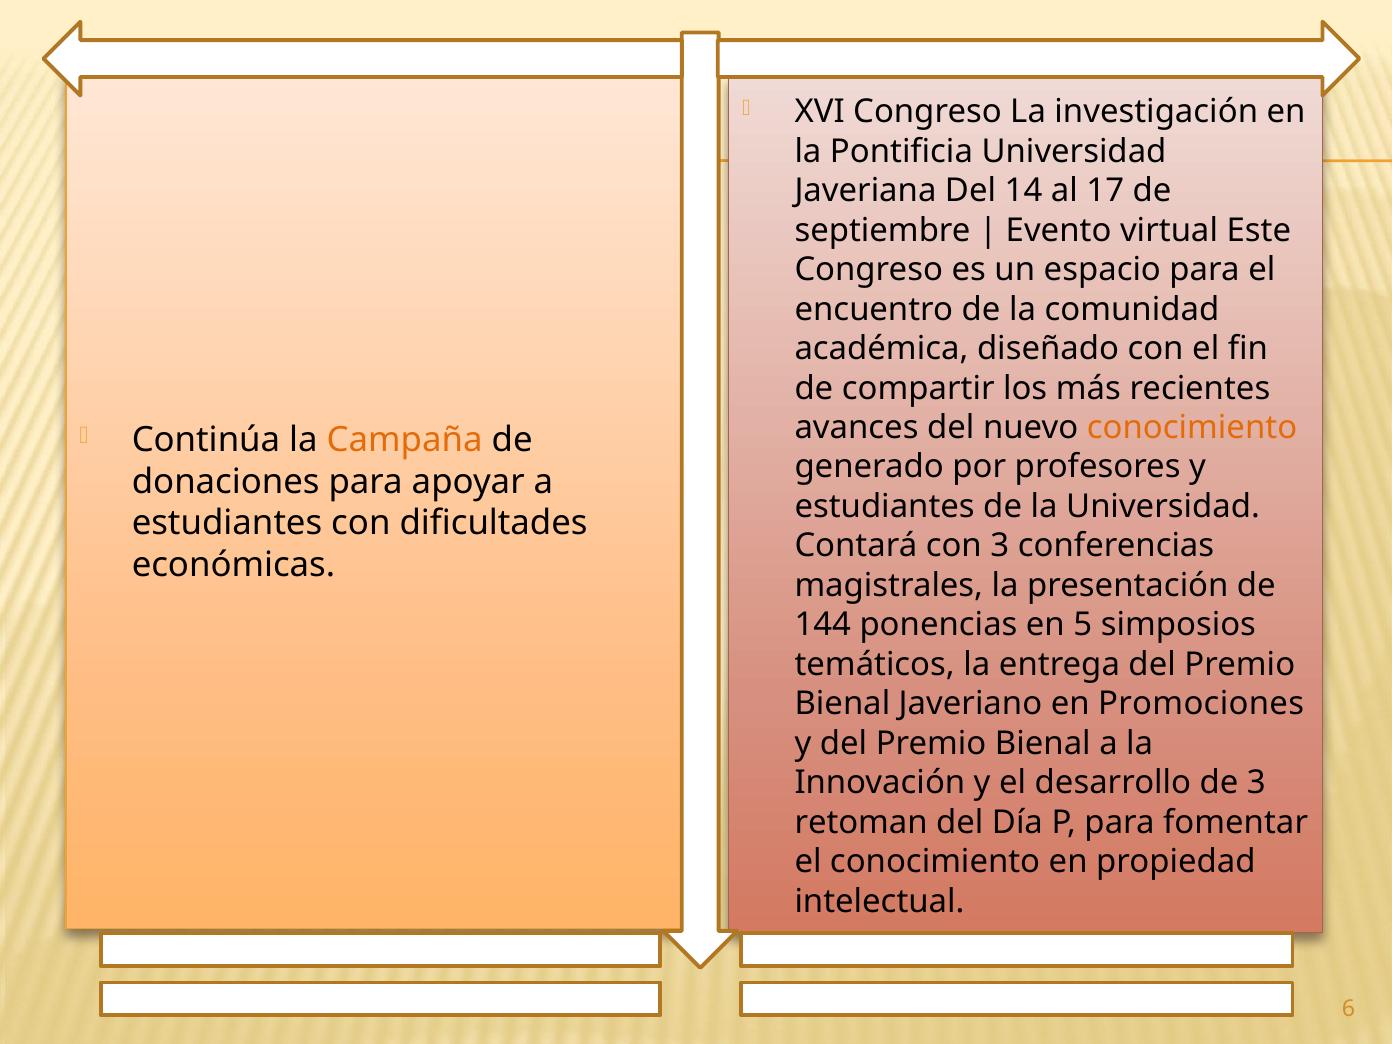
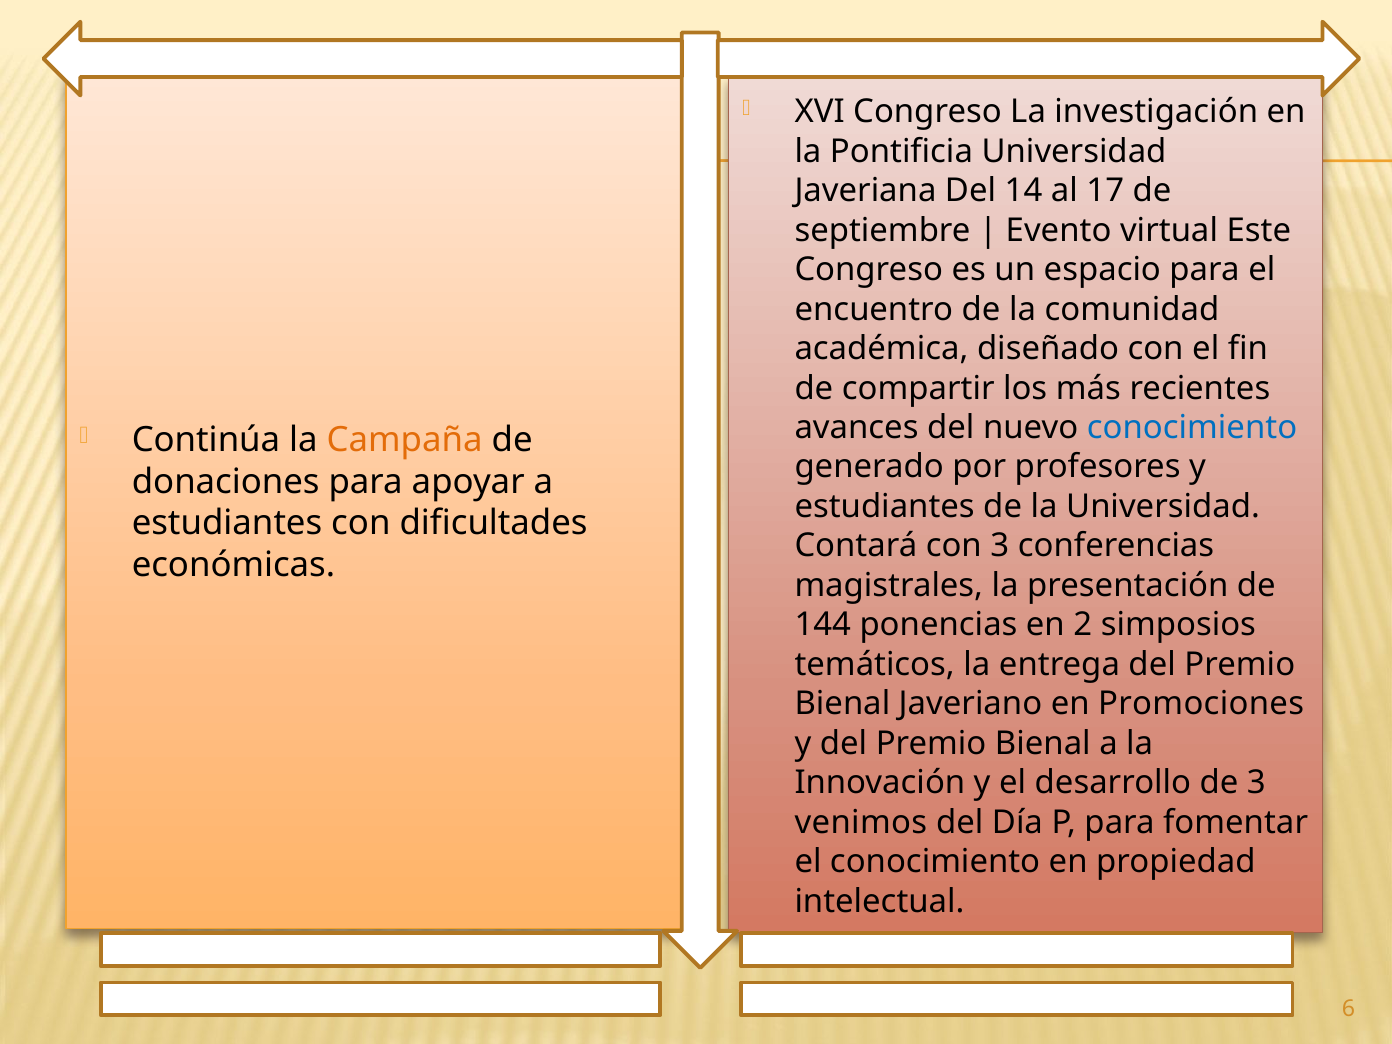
conocimiento colour: orange -> blue (1192, 428)
5: 5 -> 2 (1083, 625)
retoman: retoman -> venimos (861, 822)
